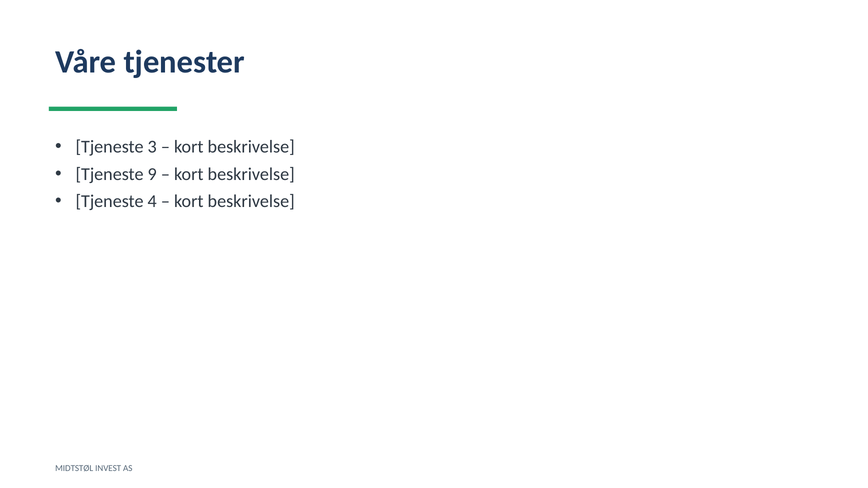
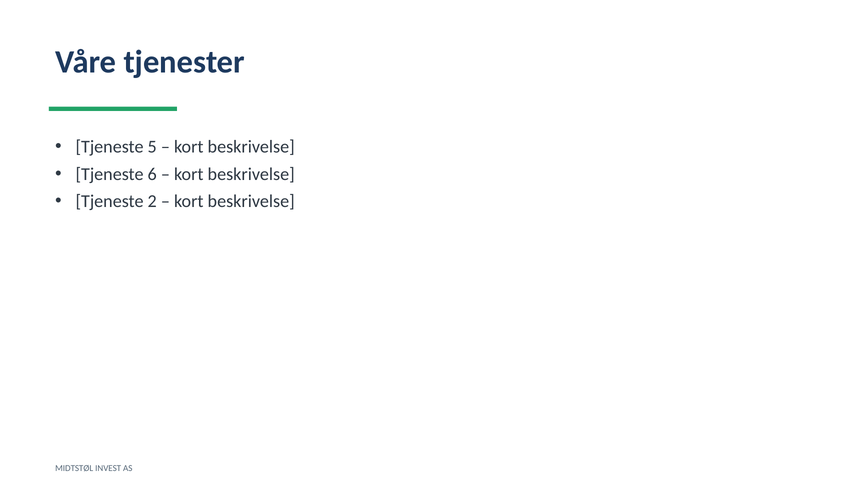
3: 3 -> 5 (152, 147)
9: 9 -> 6 (152, 174)
4: 4 -> 2 (152, 201)
